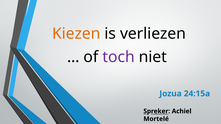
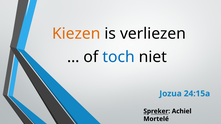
toch colour: purple -> blue (119, 57)
